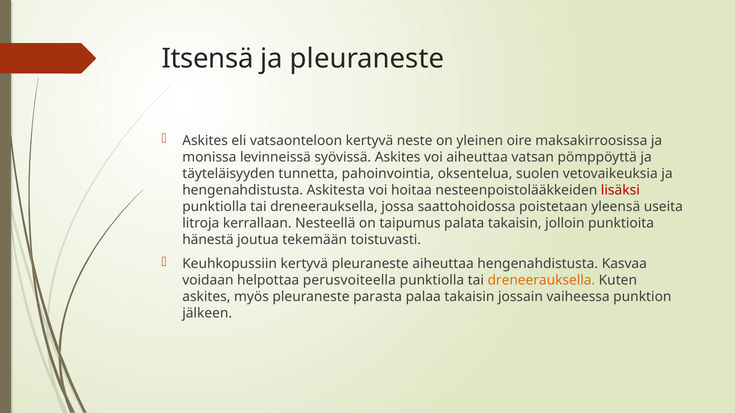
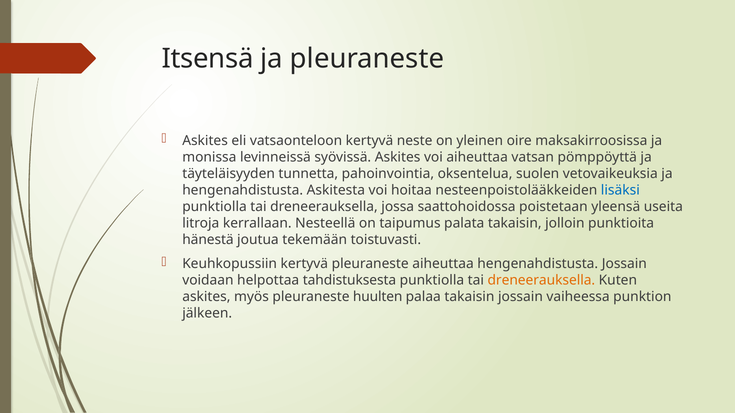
lisäksi colour: red -> blue (620, 190)
hengenahdistusta Kasvaa: Kasvaa -> Jossain (624, 264)
perusvoiteella: perusvoiteella -> tahdistuksesta (349, 281)
parasta: parasta -> huulten (378, 297)
